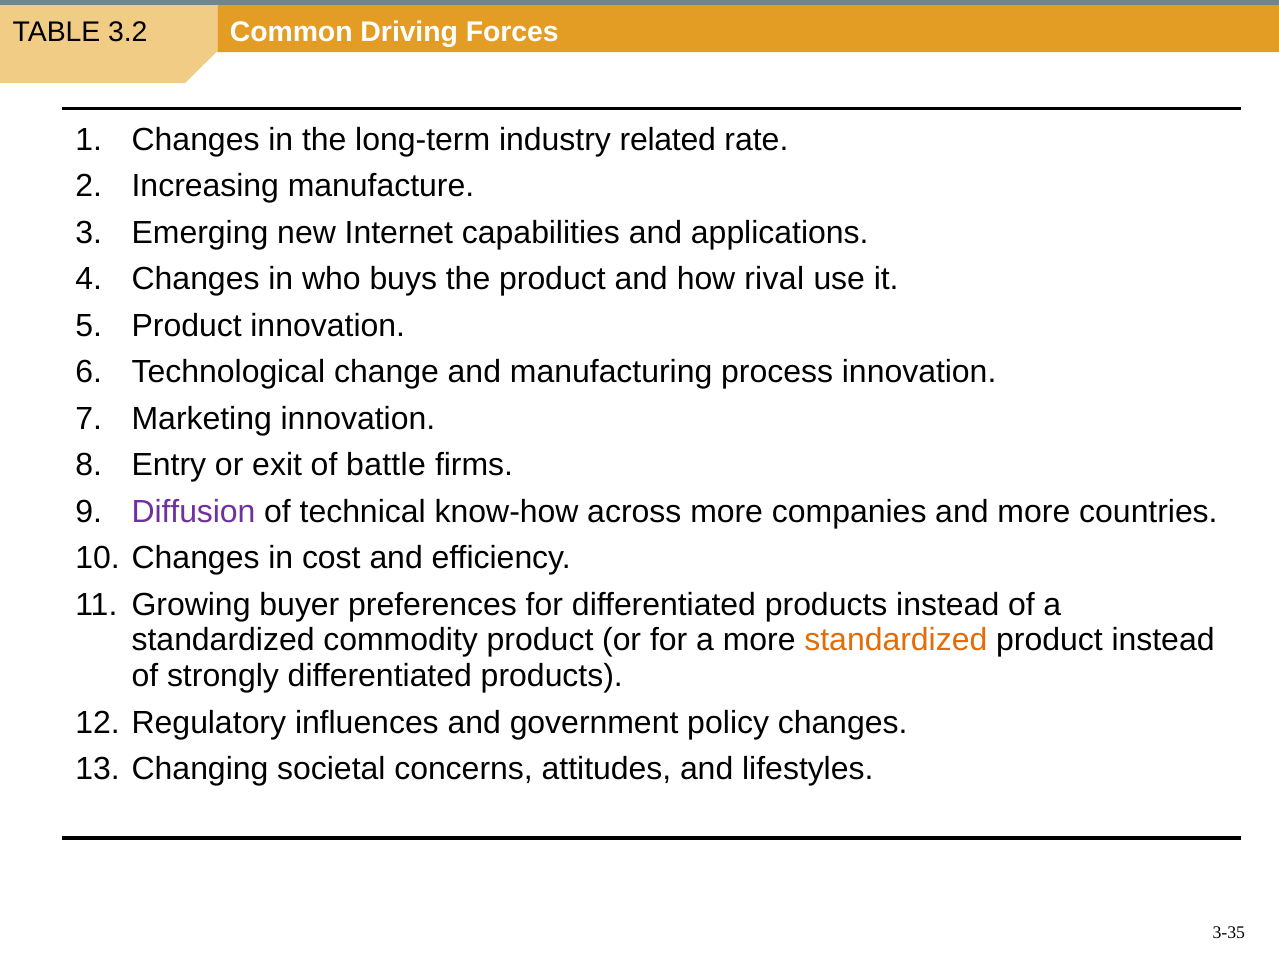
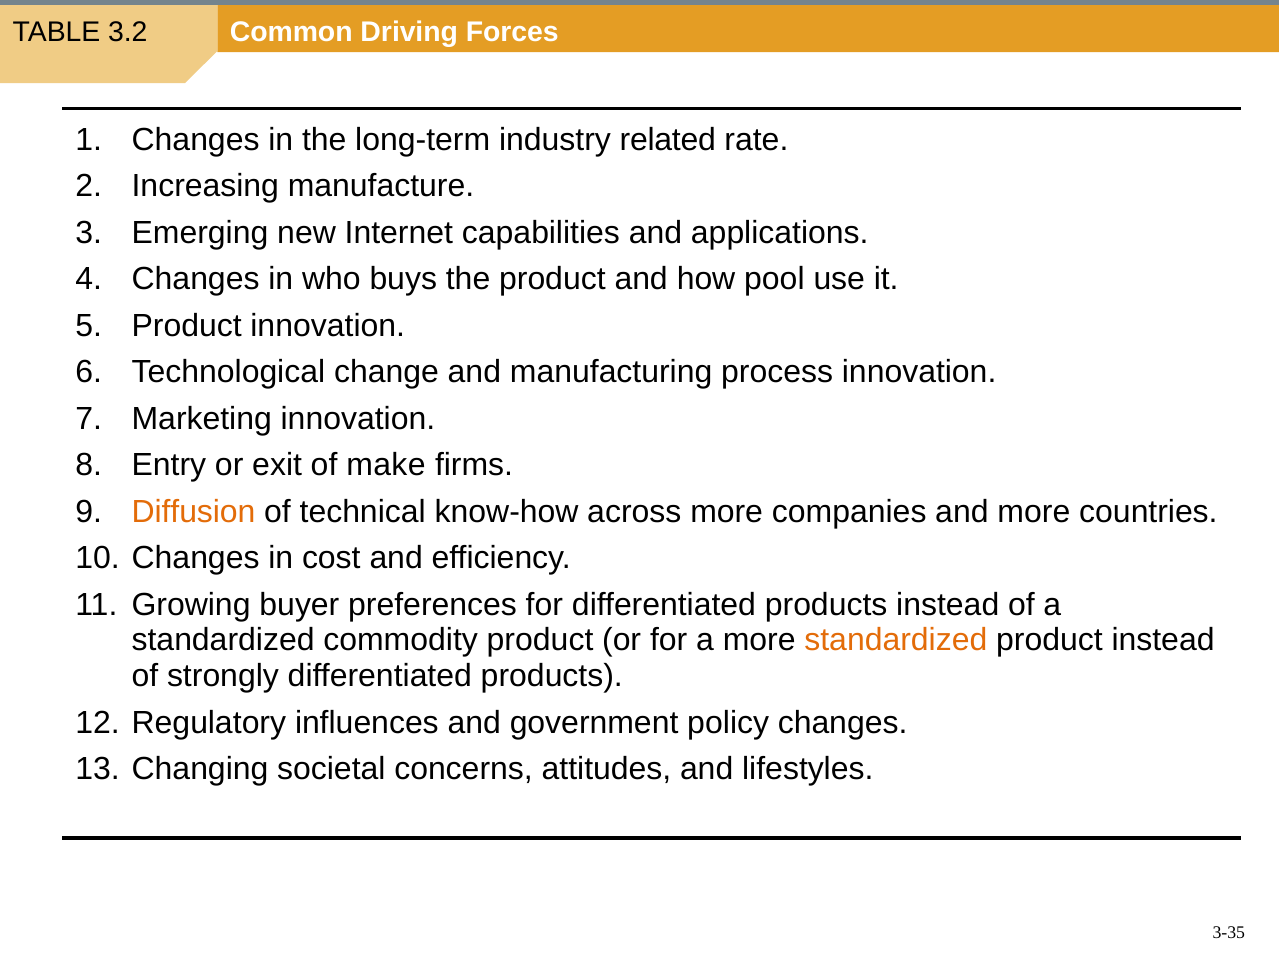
rival: rival -> pool (774, 279)
battle: battle -> make (386, 465)
Diffusion colour: purple -> orange (194, 512)
